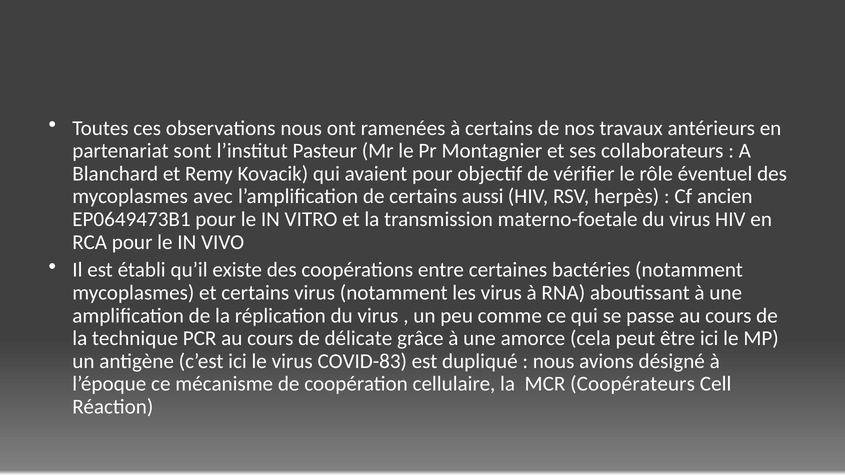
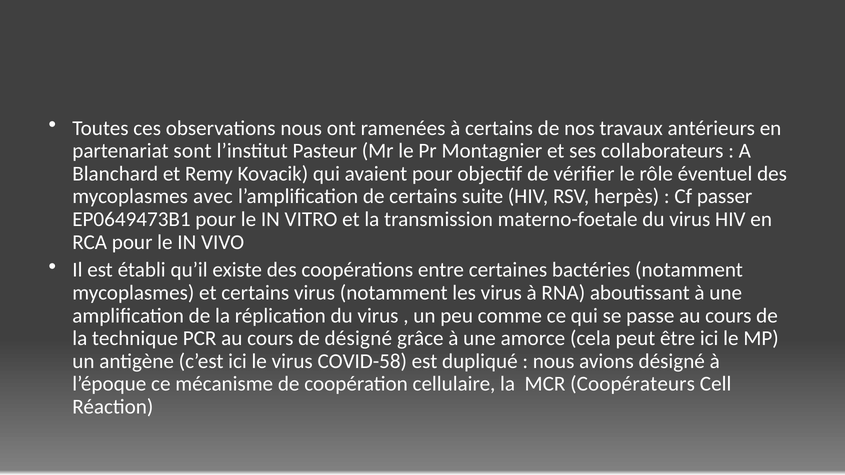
aussi: aussi -> suite (483, 197)
ancien: ancien -> passer (725, 197)
de délicate: délicate -> désigné (358, 339)
COVID-83: COVID-83 -> COVID-58 (362, 361)
